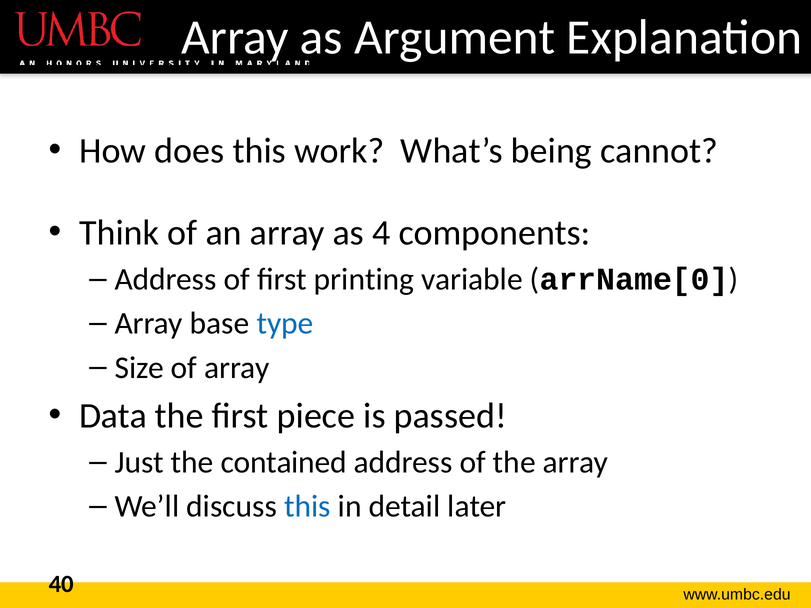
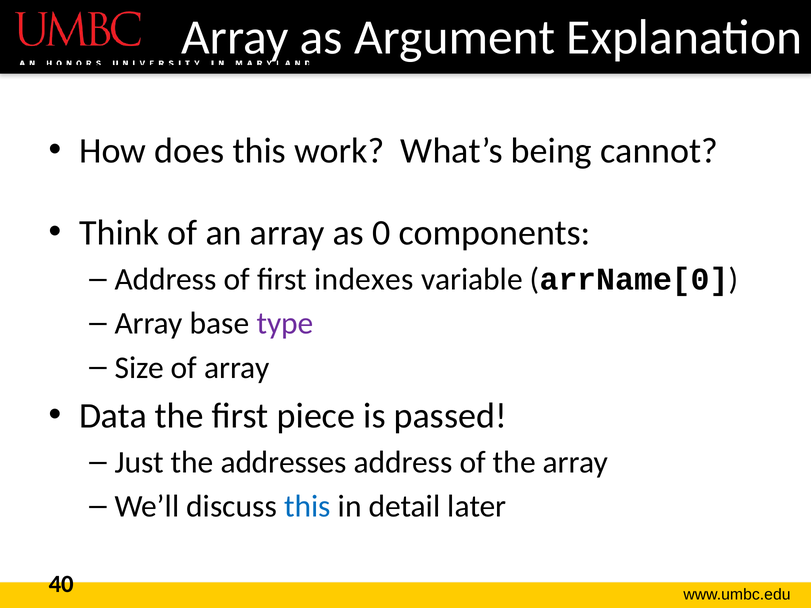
4: 4 -> 0 (381, 233)
printing: printing -> indexes (364, 280)
type colour: blue -> purple (285, 324)
contained: contained -> addresses (284, 463)
